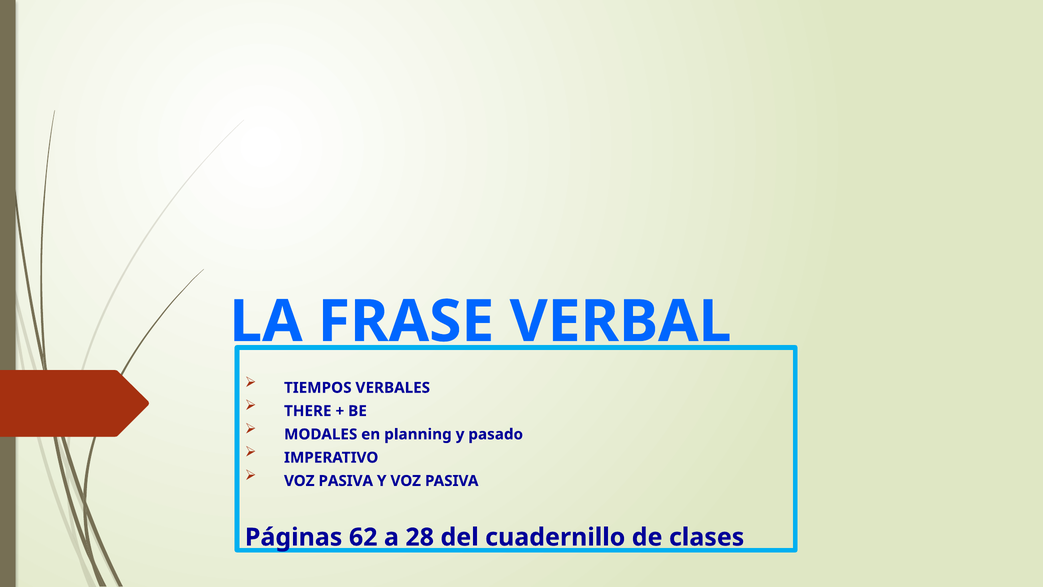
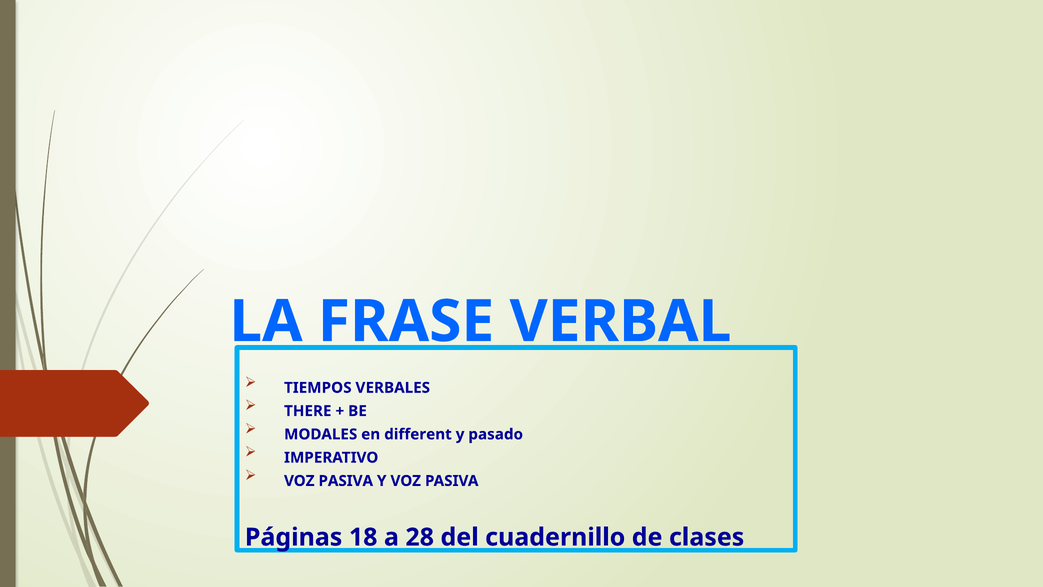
planning: planning -> different (418, 434)
62: 62 -> 18 (363, 537)
